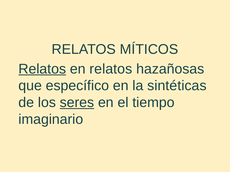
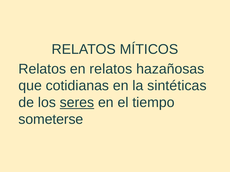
Relatos underline: present -> none (42, 69)
específico: específico -> cotidianas (77, 86)
imaginario: imaginario -> someterse (51, 120)
